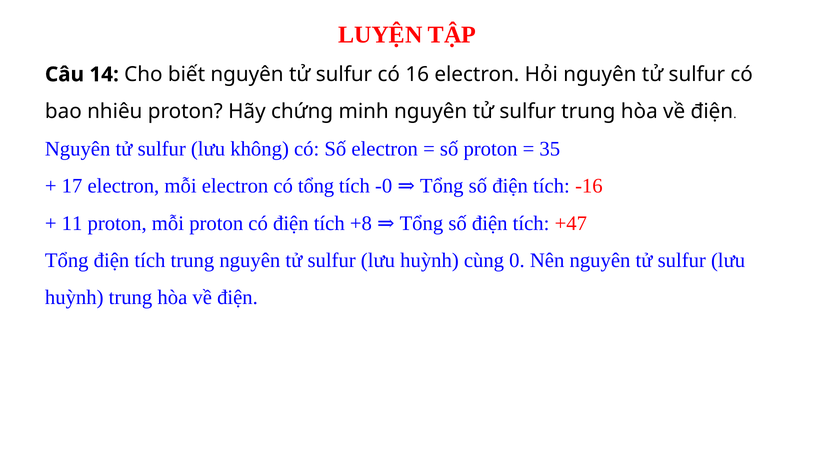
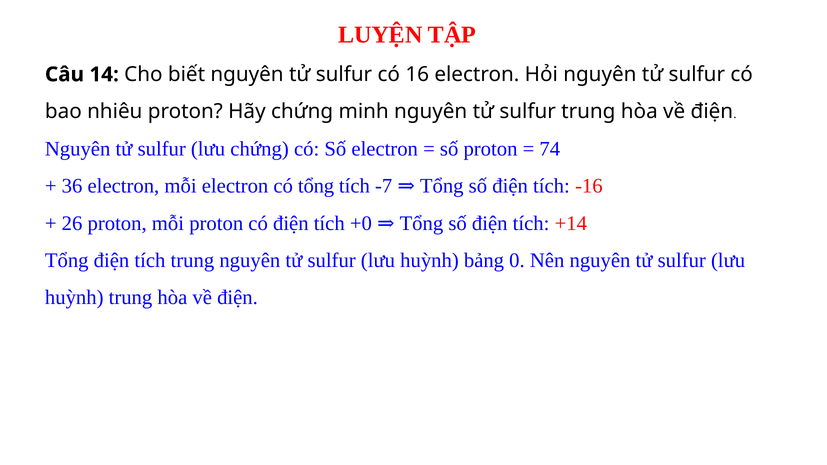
lưu không: không -> chứng (260, 149)
35: 35 -> 74 (550, 149)
17: 17 -> 36 (72, 186)
-0: -0 -> -7 (384, 186)
11: 11 -> 26 (72, 223)
+8: +8 -> +0 (361, 223)
+47: +47 -> +14 (571, 223)
cùng: cùng -> bảng (484, 261)
